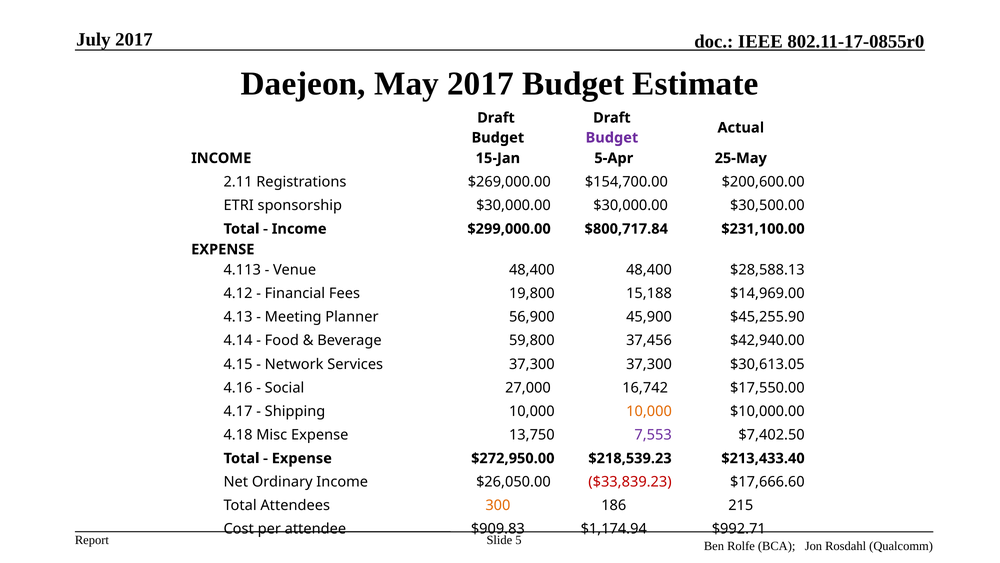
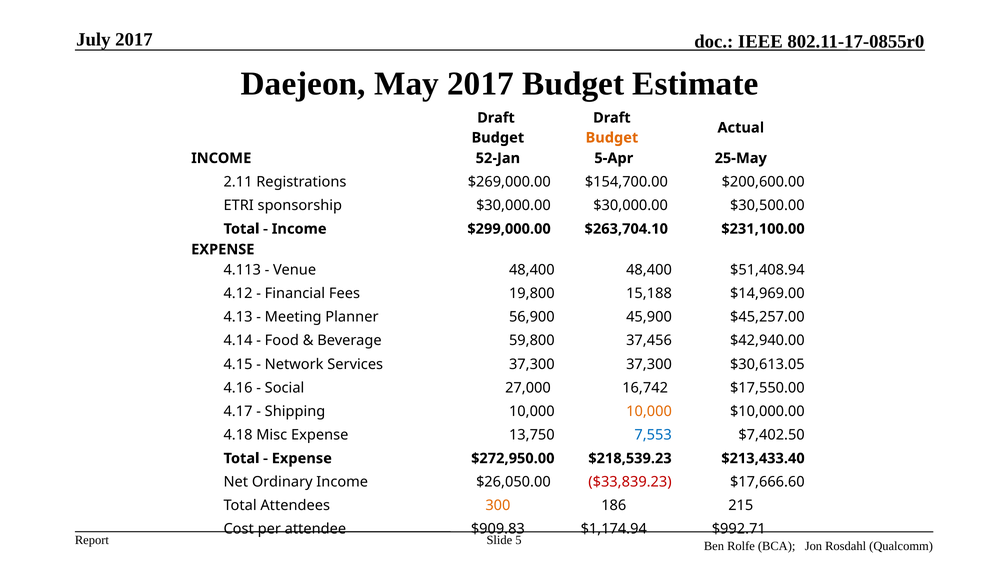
Budget colour: purple -> orange (612, 138)
15-Jan: 15-Jan -> 52-Jan (498, 158)
$800,717.84: $800,717.84 -> $263,704.10 (626, 229)
$28,588.13: $28,588.13 -> $51,408.94 (767, 270)
$45,255.90: $45,255.90 -> $45,257.00 (767, 317)
7,553 colour: purple -> blue (653, 434)
